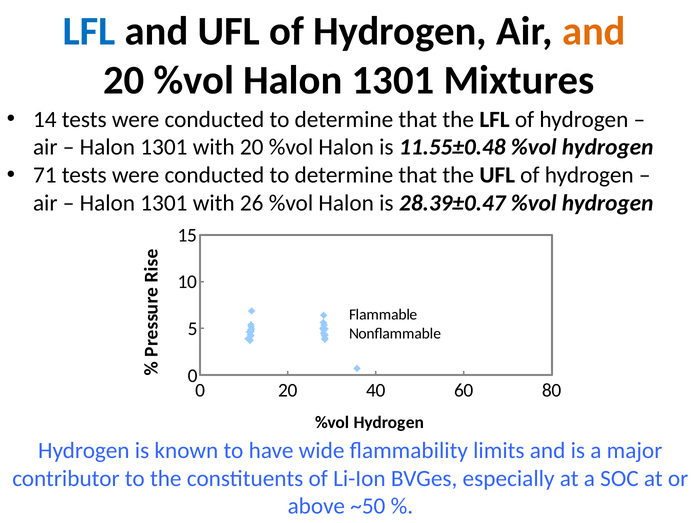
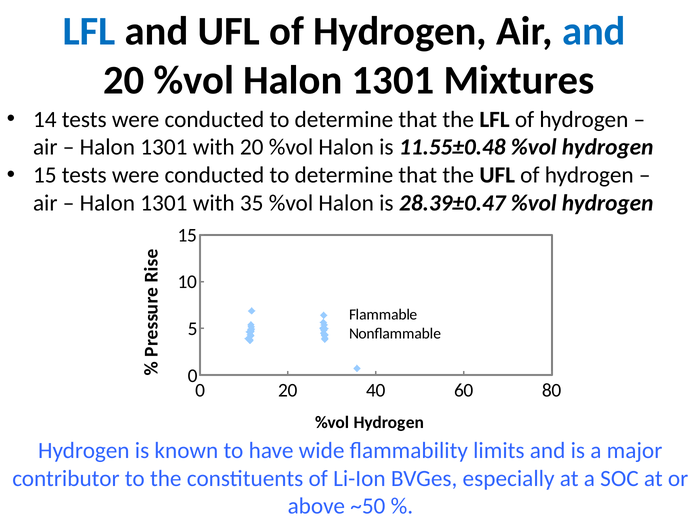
and colour: orange -> blue (594, 32)
71: 71 -> 15 (45, 175)
26: 26 -> 35 (252, 203)
